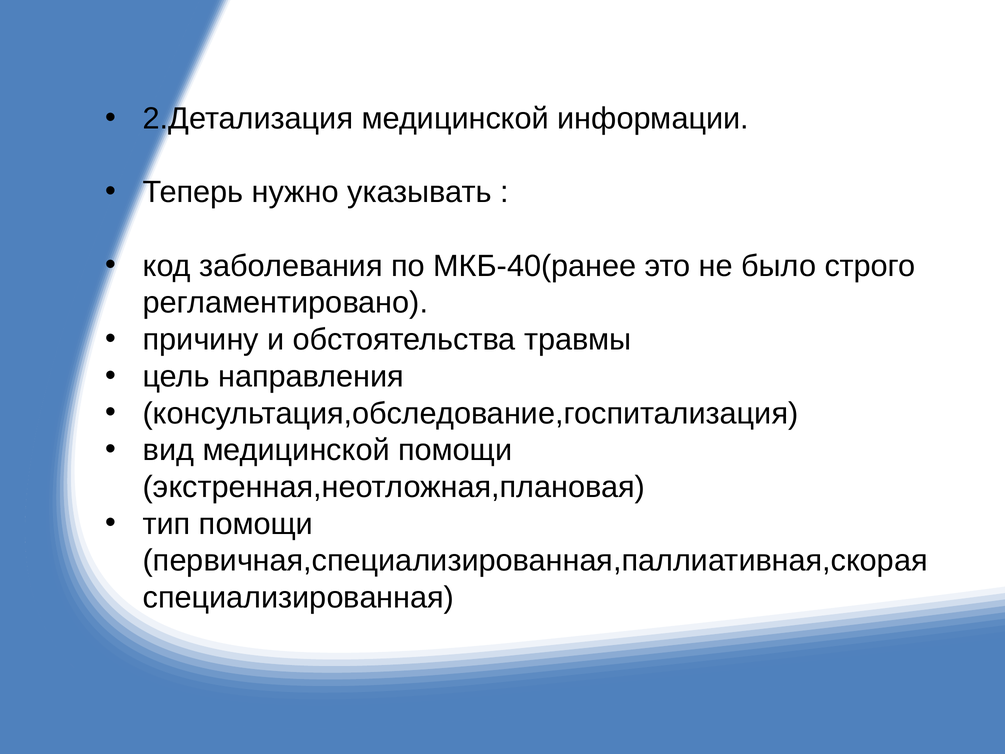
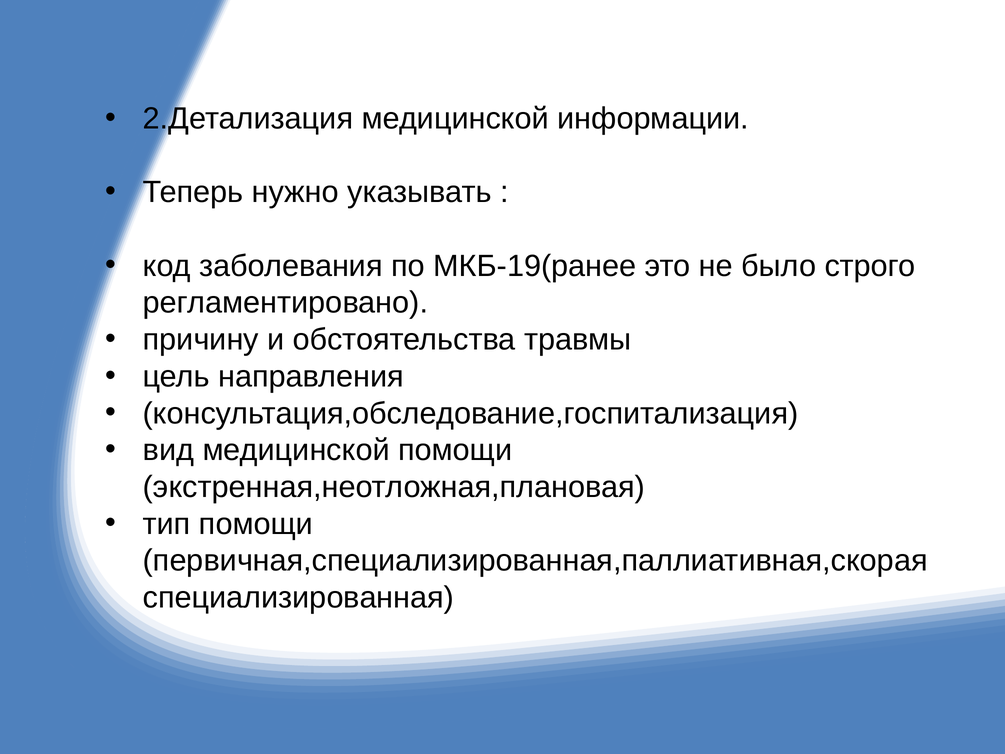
МКБ-40(ранее: МКБ-40(ранее -> МКБ-19(ранее (535, 266)
